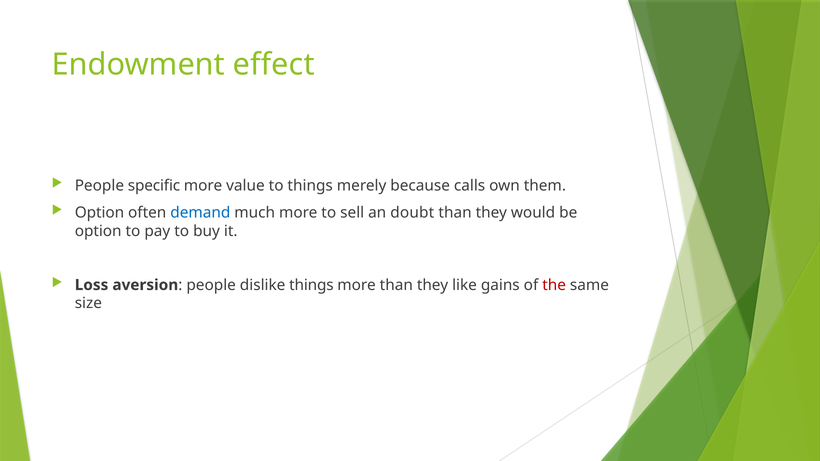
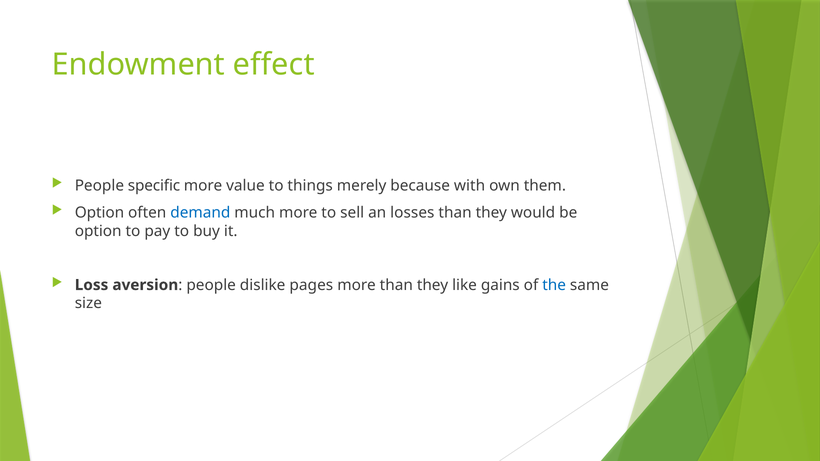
calls: calls -> with (470, 186)
doubt: doubt -> losses (412, 213)
dislike things: things -> pages (311, 285)
the colour: red -> blue (554, 285)
